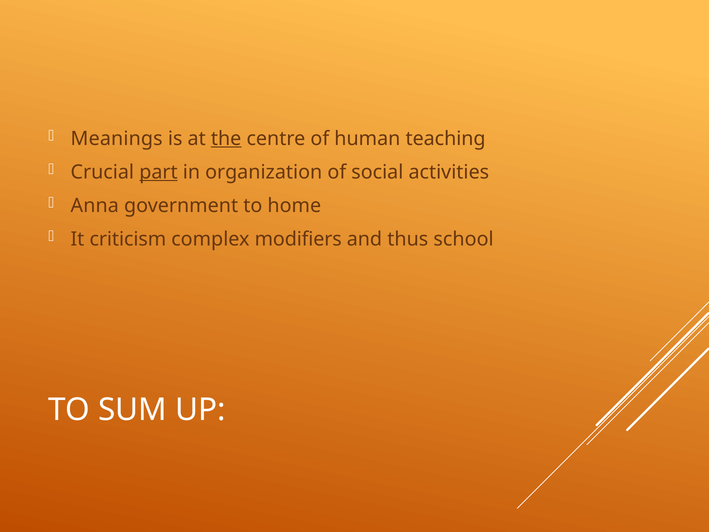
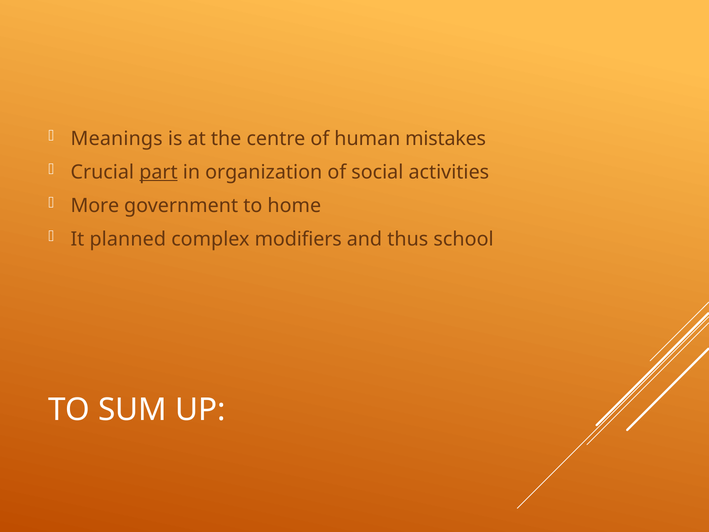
the underline: present -> none (226, 139)
teaching: teaching -> mistakes (446, 139)
Anna: Anna -> More (95, 206)
criticism: criticism -> planned (128, 239)
